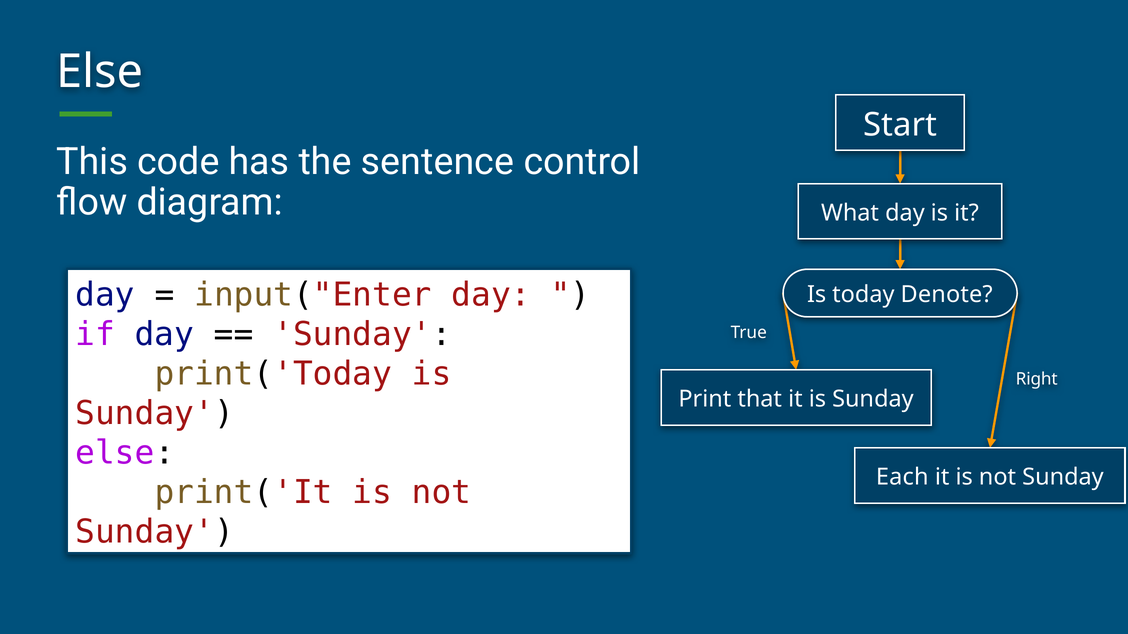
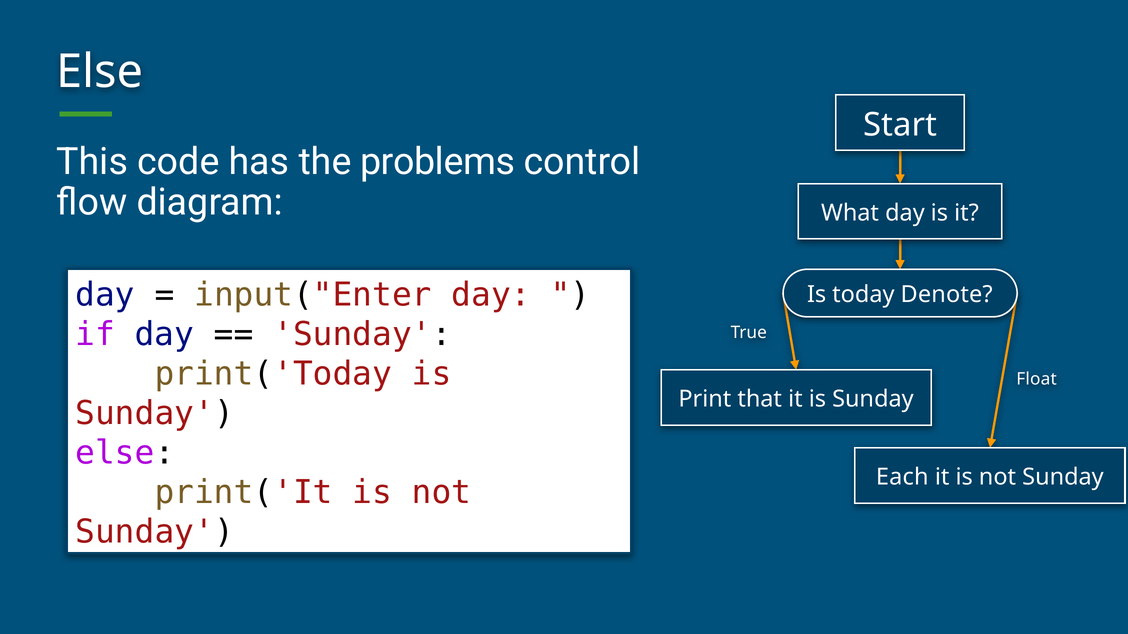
sentence: sentence -> problems (438, 162)
Right: Right -> Float (1037, 379)
